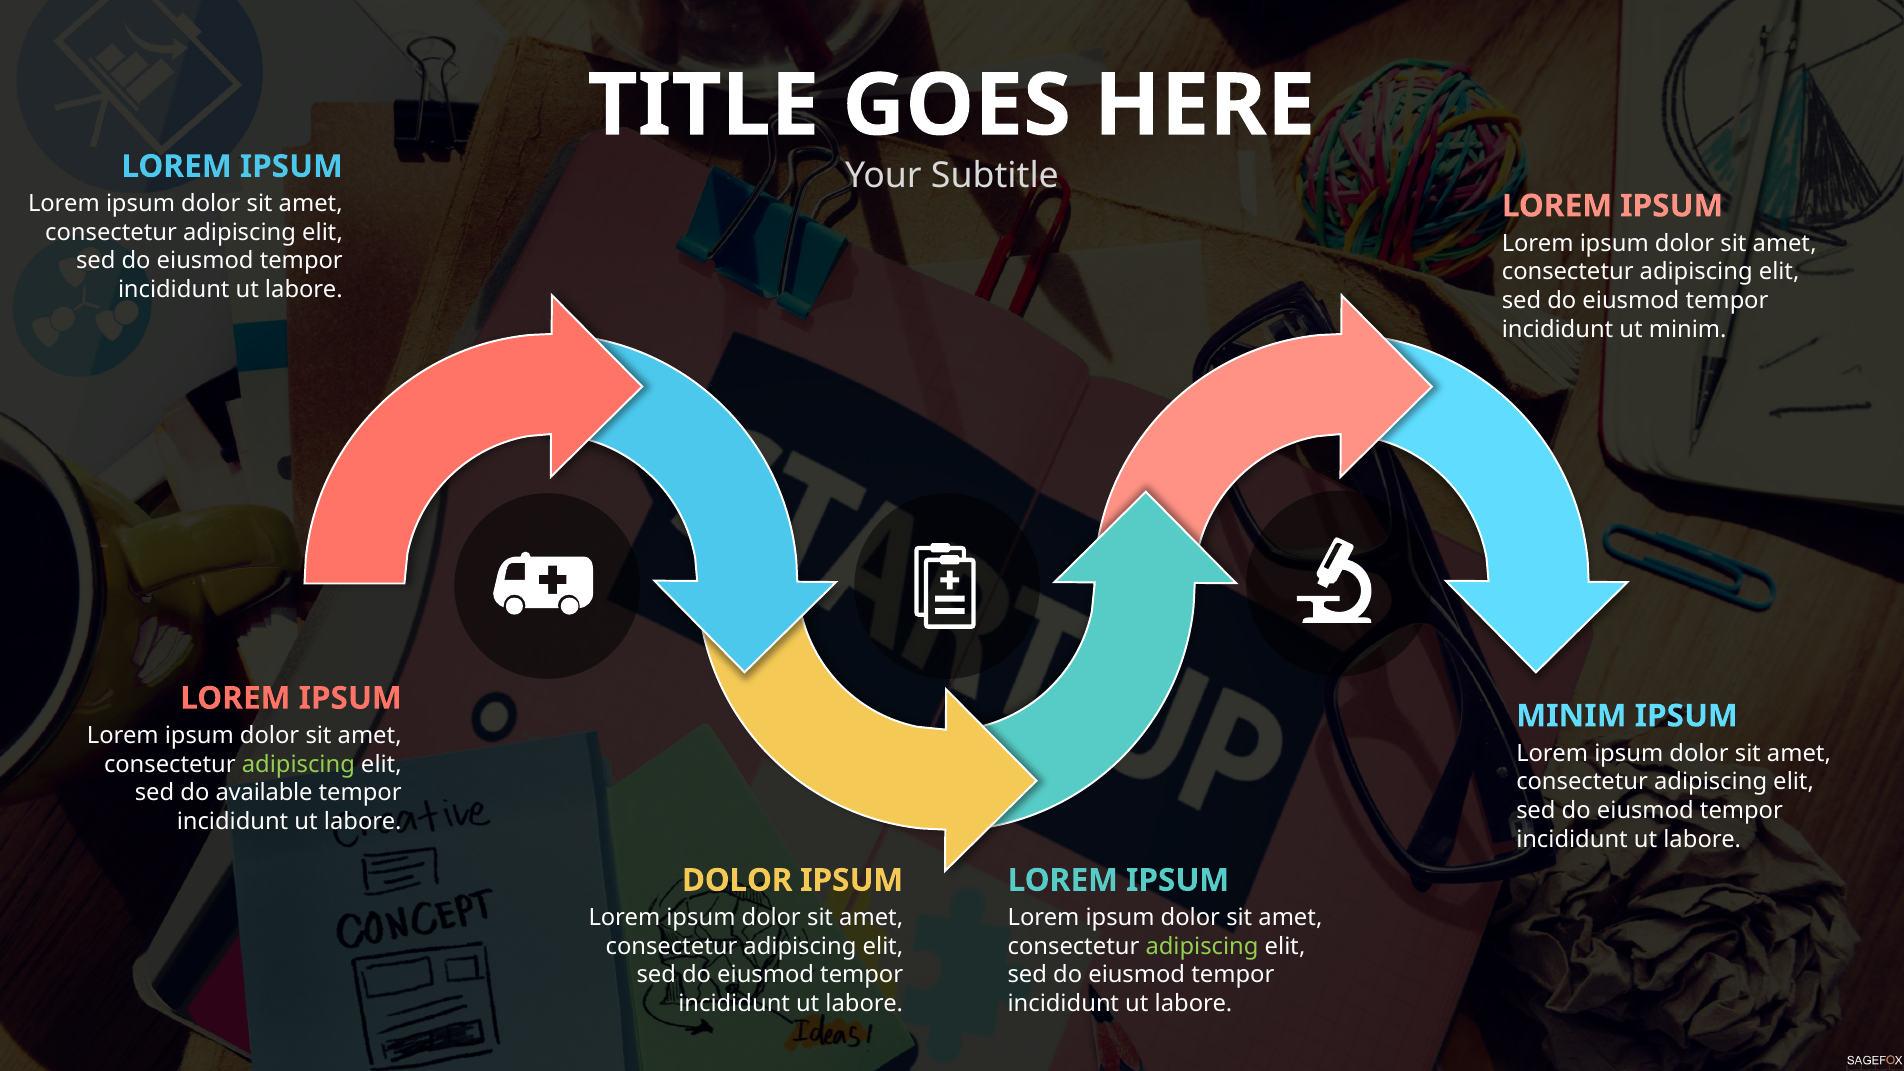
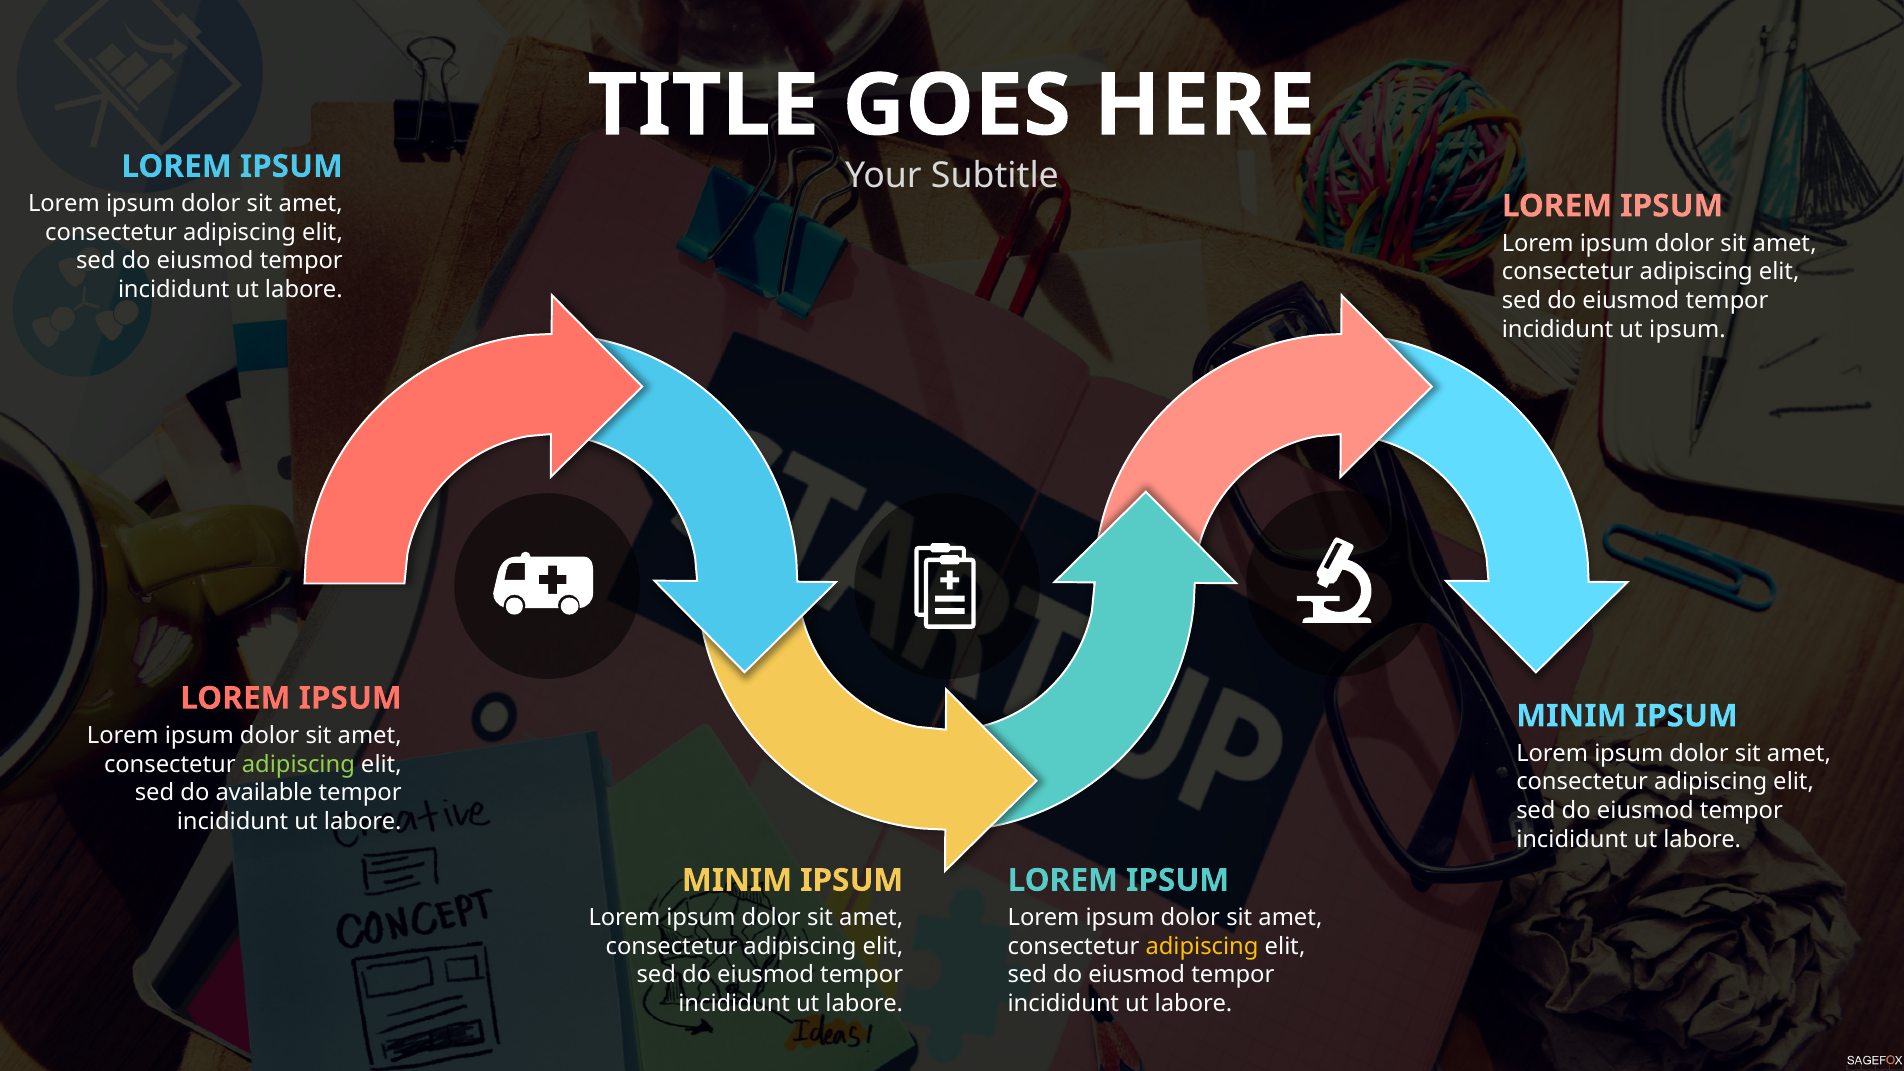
ut minim: minim -> ipsum (1688, 329)
DOLOR: DOLOR -> MINIM (737, 880)
adipiscing colour: light green -> yellow (1202, 946)
